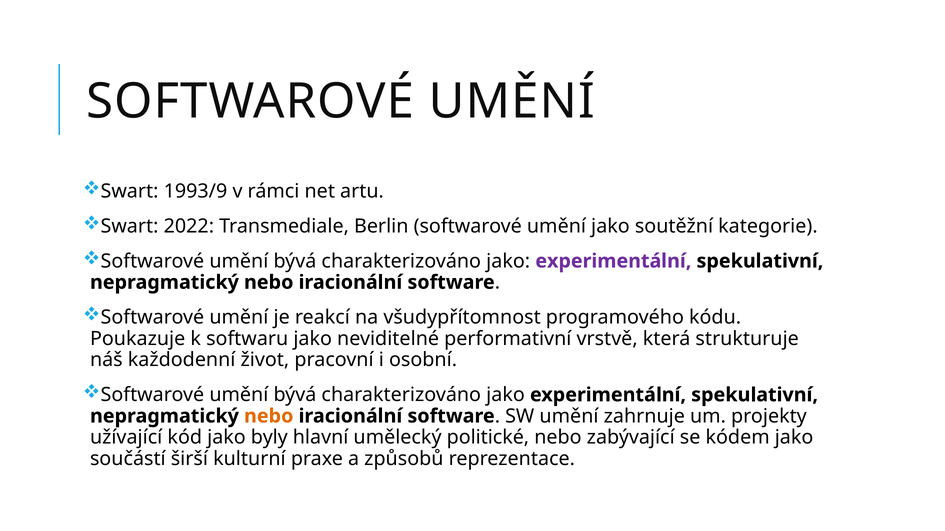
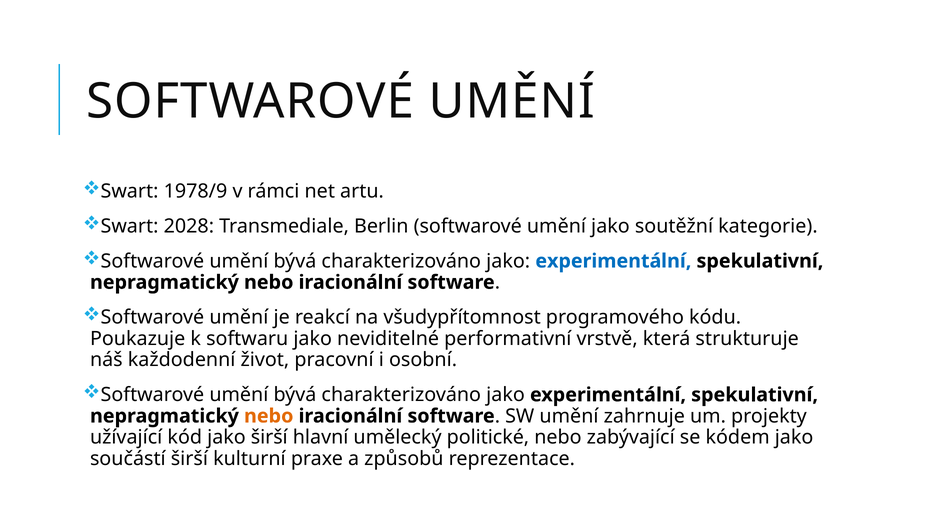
1993/9: 1993/9 -> 1978/9 (196, 191)
2022: 2022 -> 2028 (189, 226)
experimentální colour: purple -> blue (613, 261)
jako byly: byly -> širší (269, 438)
